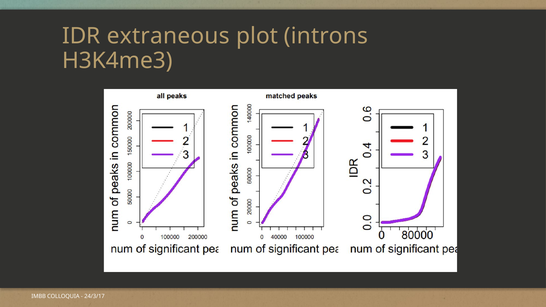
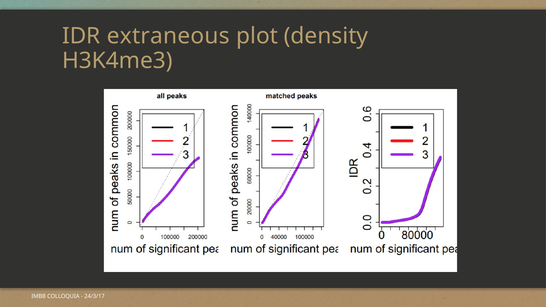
introns: introns -> density (326, 36)
